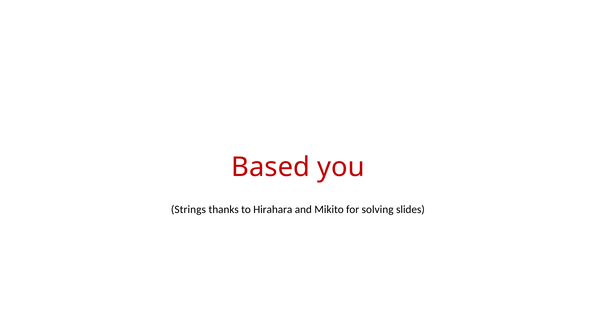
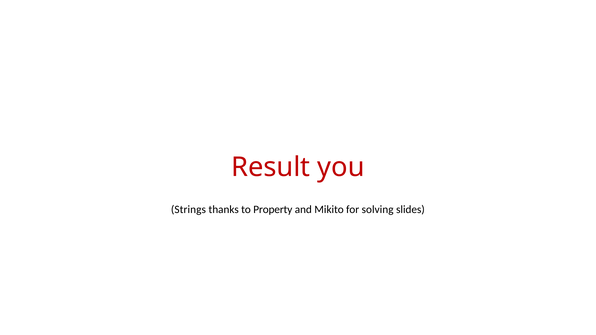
Based: Based -> Result (271, 167)
Hirahara: Hirahara -> Property (273, 210)
